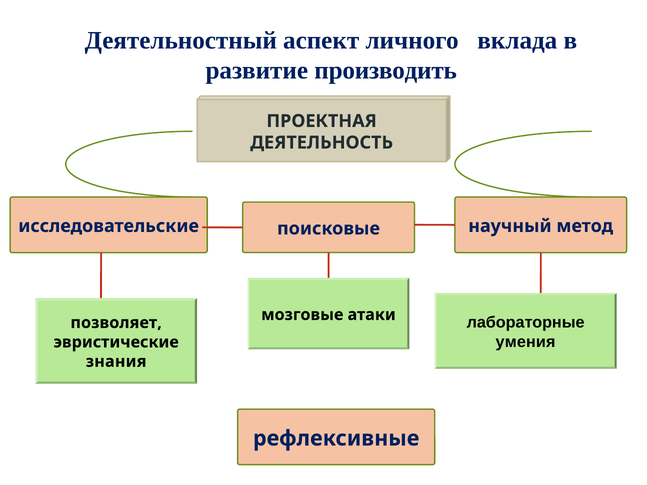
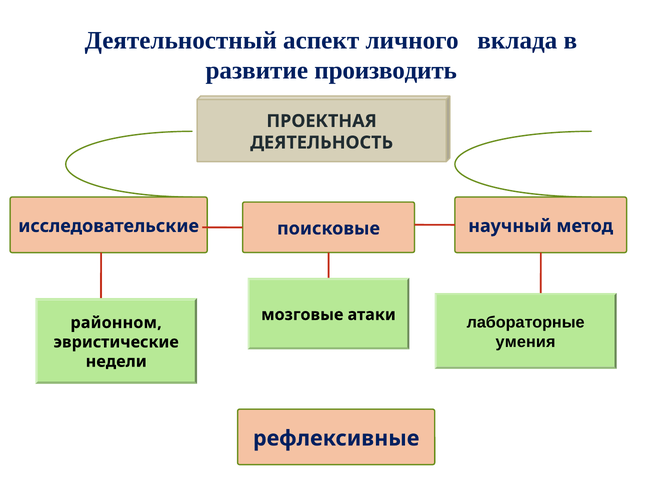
позволяет: позволяет -> районном (116, 323)
знания: знания -> недели (116, 362)
